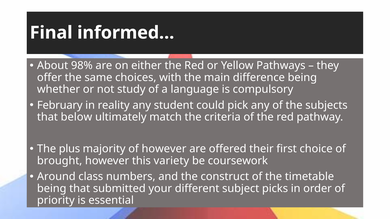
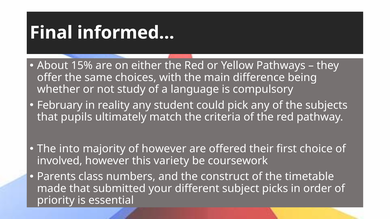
98%: 98% -> 15% (82, 66)
below: below -> pupils (76, 117)
plus: plus -> into (69, 149)
brought: brought -> involved (60, 161)
Around: Around -> Parents (56, 177)
being: being -> made (52, 189)
